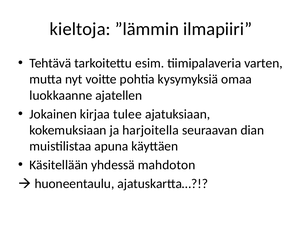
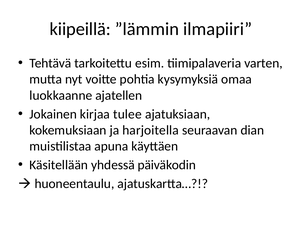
kieltoja: kieltoja -> kiipeillä (80, 29)
mahdoton: mahdoton -> päiväkodin (167, 165)
